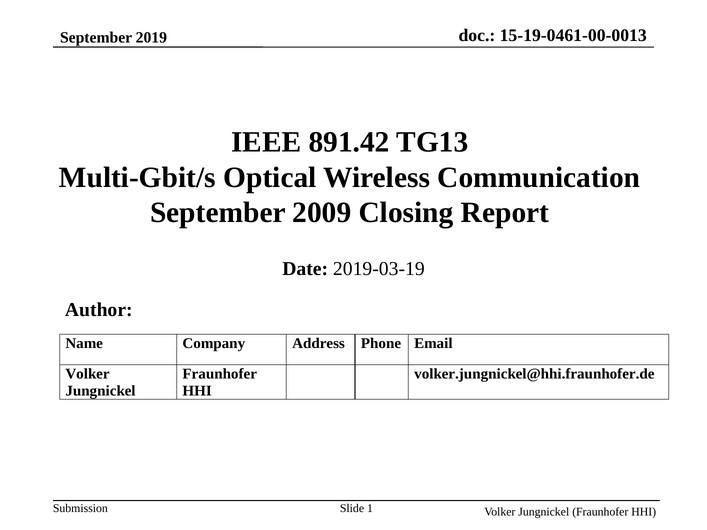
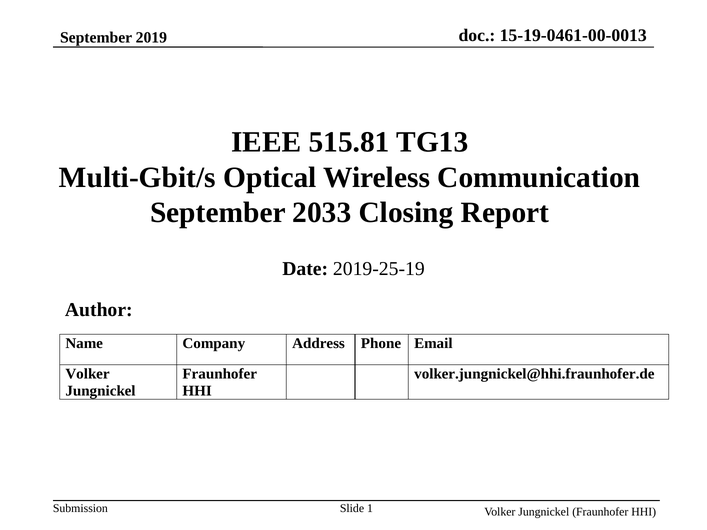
891.42: 891.42 -> 515.81 (349, 142)
2009: 2009 -> 2033 (322, 213)
2019-03-19: 2019-03-19 -> 2019-25-19 (379, 269)
